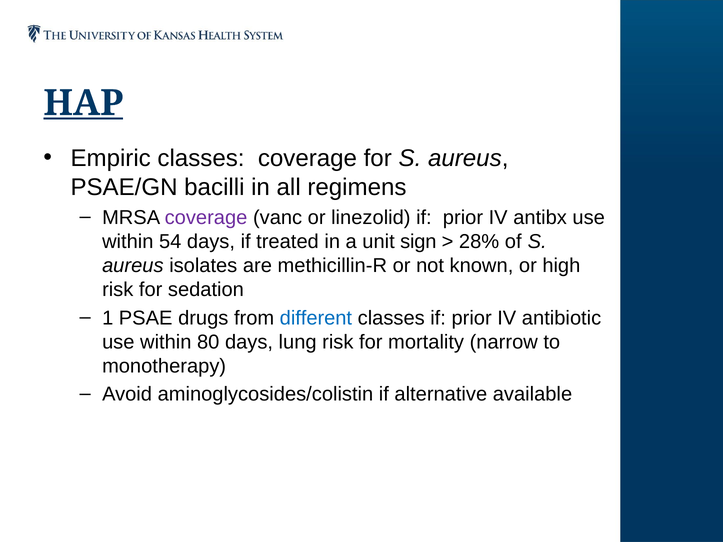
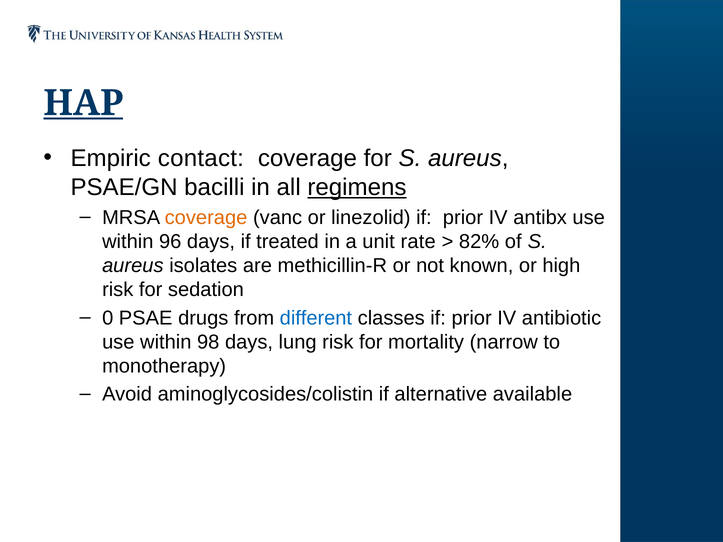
Empiric classes: classes -> contact (201, 158)
regimens underline: none -> present (357, 187)
coverage colour: purple -> orange (206, 218)
54: 54 -> 96 (170, 242)
sign: sign -> rate (418, 242)
28%: 28% -> 82% (479, 242)
1: 1 -> 0 (108, 318)
80: 80 -> 98 (208, 342)
